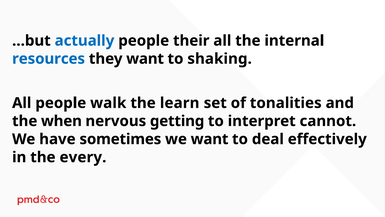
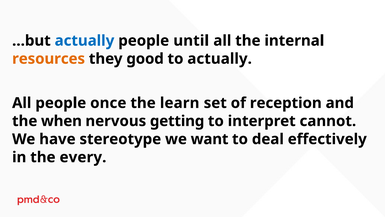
their: their -> until (191, 41)
resources colour: blue -> orange (49, 59)
they want: want -> good (145, 59)
to shaking: shaking -> actually (220, 59)
walk: walk -> once (108, 103)
tonalities: tonalities -> reception (286, 103)
sometimes: sometimes -> stereotype (120, 139)
